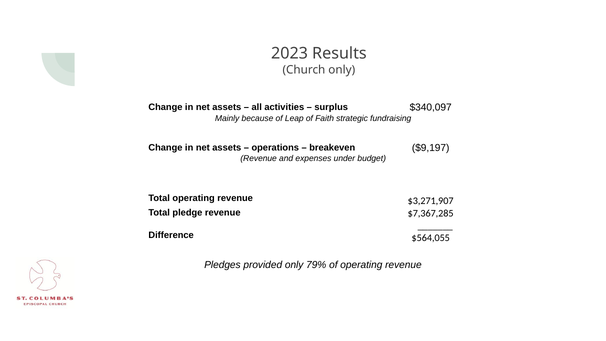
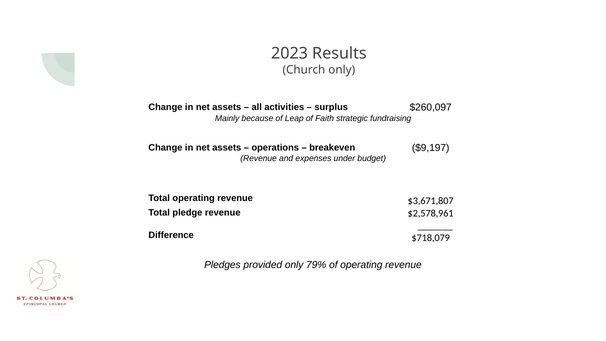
$340,097: $340,097 -> $260,097 (431, 108)
$3,271,907: $3,271,907 -> $3,671,807 (431, 201)
$7,367,285: $7,367,285 -> $2,578,961 (431, 213)
$564,055: $564,055 -> $718,079 (431, 238)
